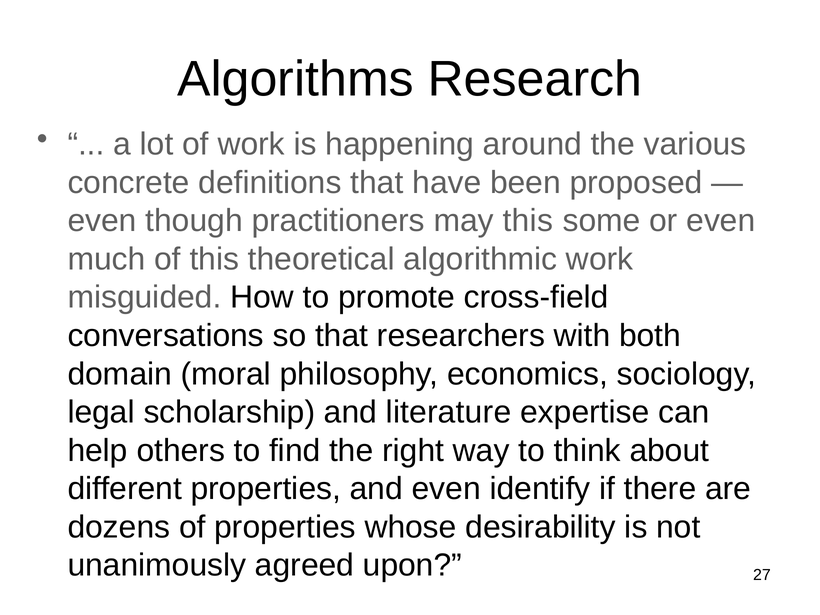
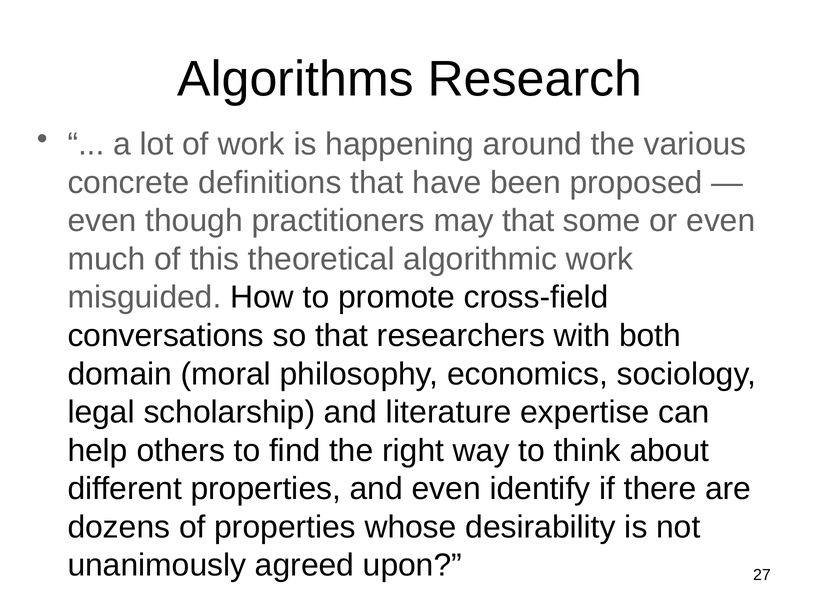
may this: this -> that (528, 221)
